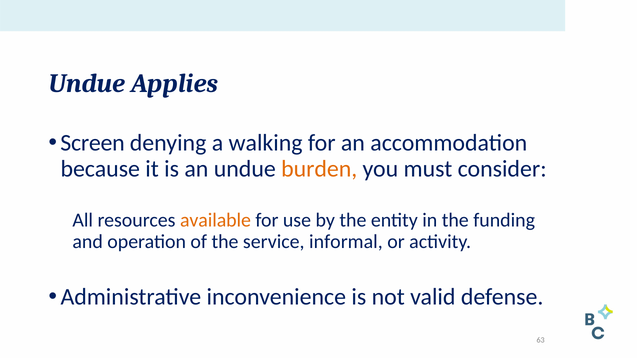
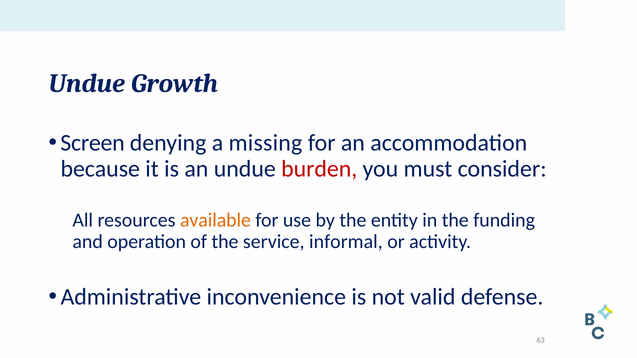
Applies: Applies -> Growth (175, 84)
walking: walking -> missing (265, 143)
burden colour: orange -> red (319, 169)
